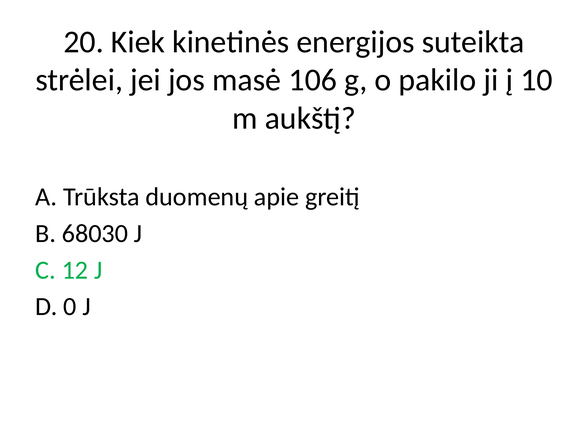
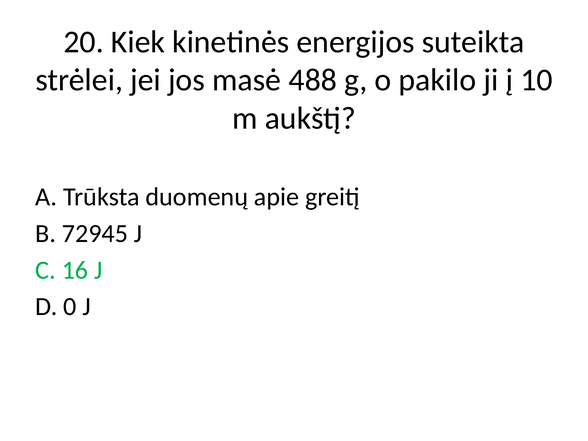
106: 106 -> 488 (313, 80)
68030: 68030 -> 72945 (95, 233)
12: 12 -> 16 (75, 270)
